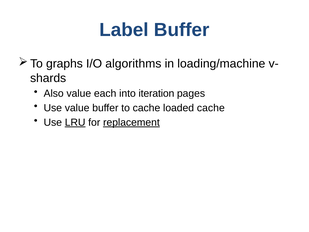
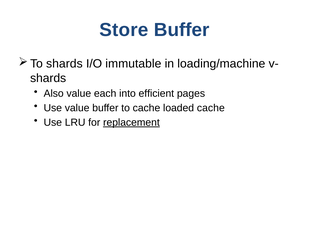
Label: Label -> Store (124, 30)
graphs: graphs -> shards (64, 64)
algorithms: algorithms -> immutable (133, 64)
iteration: iteration -> efficient (156, 93)
LRU underline: present -> none (75, 122)
